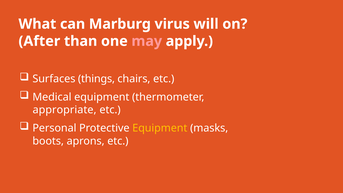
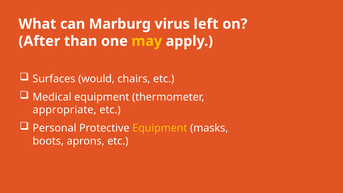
will: will -> left (206, 24)
may colour: pink -> yellow (147, 41)
things: things -> would (96, 79)
